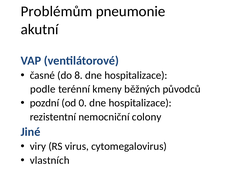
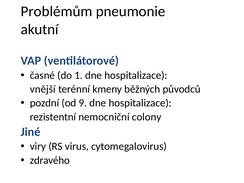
8: 8 -> 1 (79, 75)
podle: podle -> vnější (43, 89)
0: 0 -> 9 (83, 103)
vlastních: vlastních -> zdravého (50, 160)
